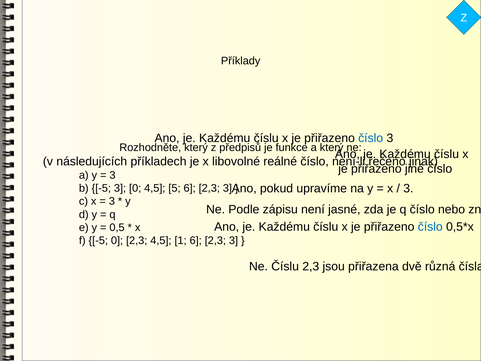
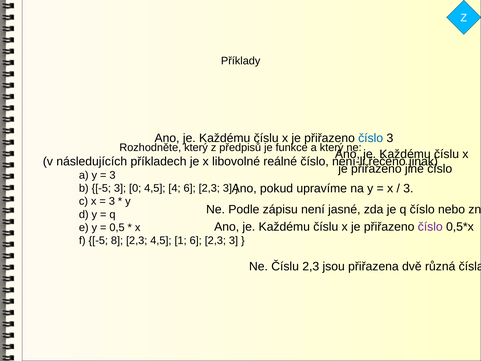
5: 5 -> 4 (174, 188)
číslo colour: blue -> purple (430, 227)
-5 0: 0 -> 8 (117, 240)
